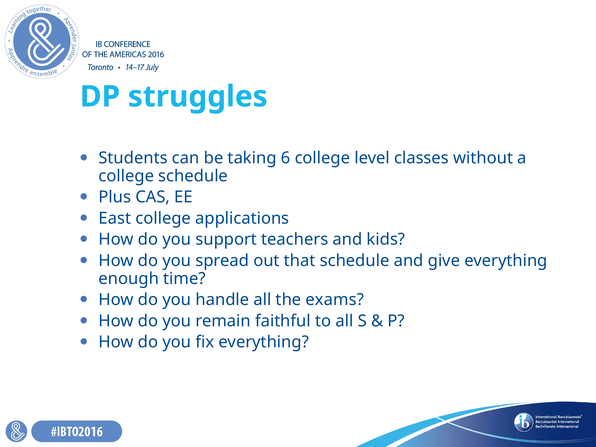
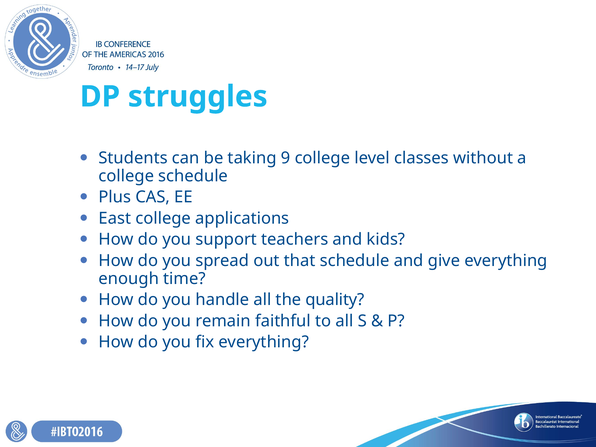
6: 6 -> 9 (286, 158)
exams: exams -> quality (335, 300)
